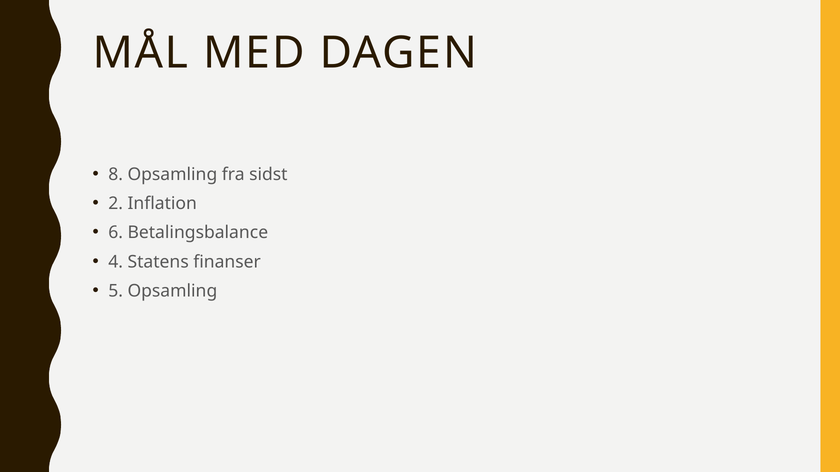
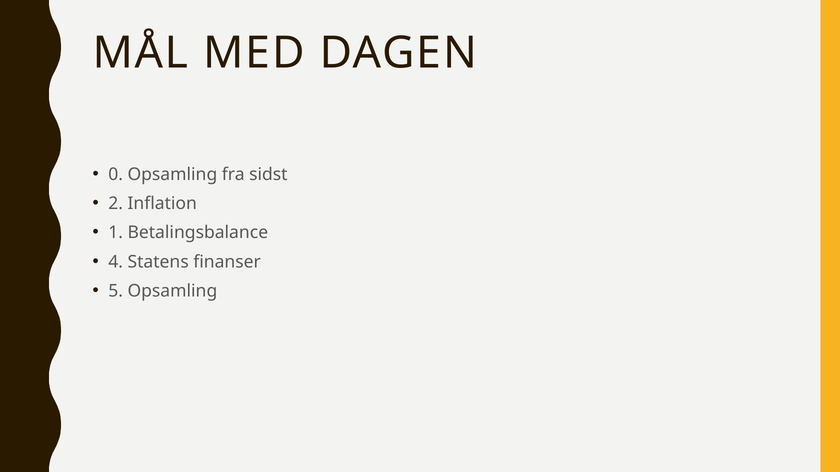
8: 8 -> 0 (116, 174)
6: 6 -> 1 (116, 233)
